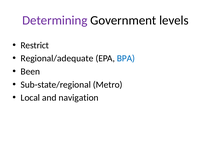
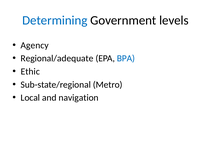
Determining colour: purple -> blue (55, 20)
Restrict: Restrict -> Agency (35, 45)
Been: Been -> Ethic (30, 72)
